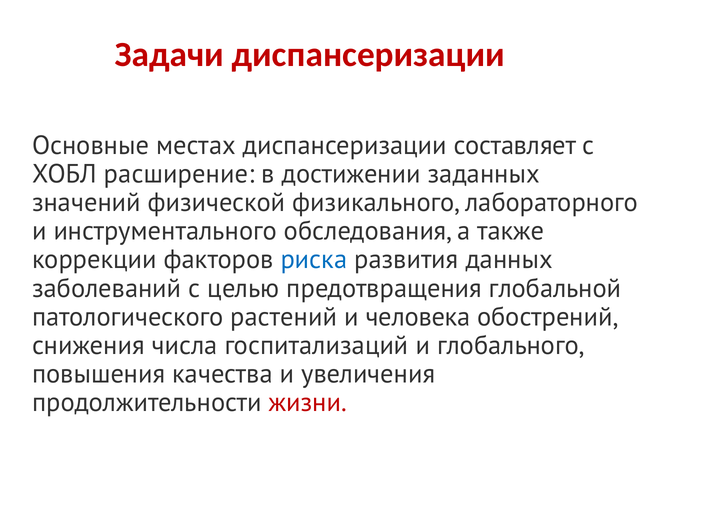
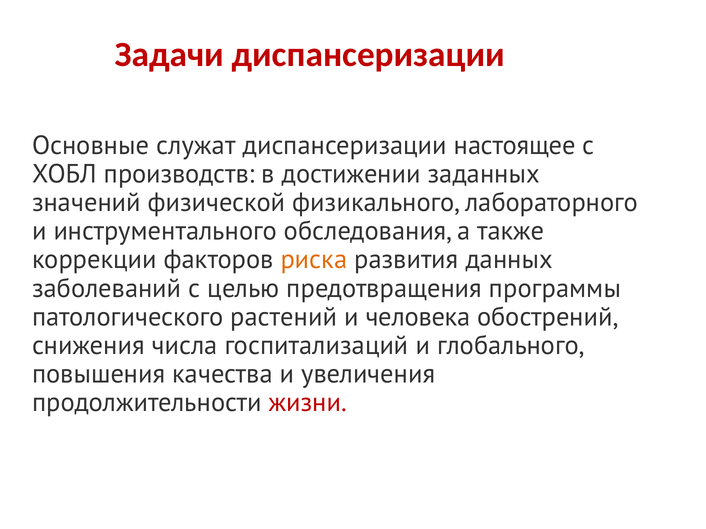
местах: местах -> служат (196, 145)
составляет: составляет -> настоящее (515, 145)
расширение: расширение -> производств (179, 174)
риска colour: blue -> orange (314, 260)
глобальной: глобальной -> программы (555, 289)
